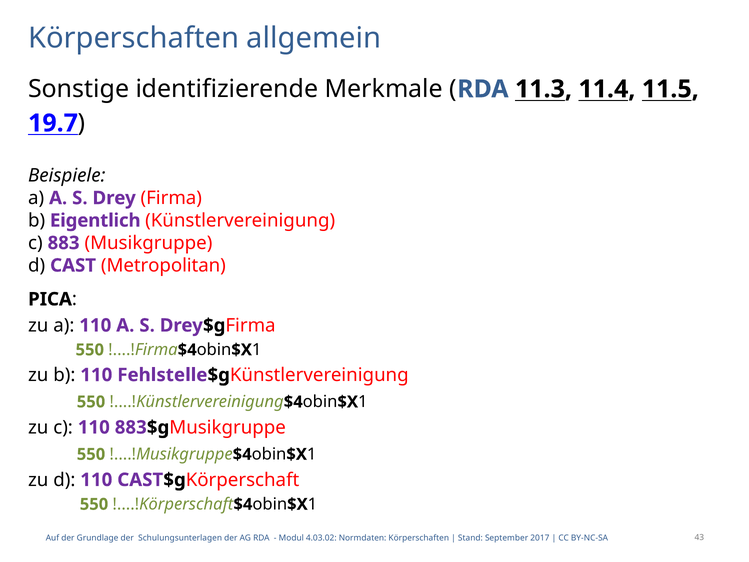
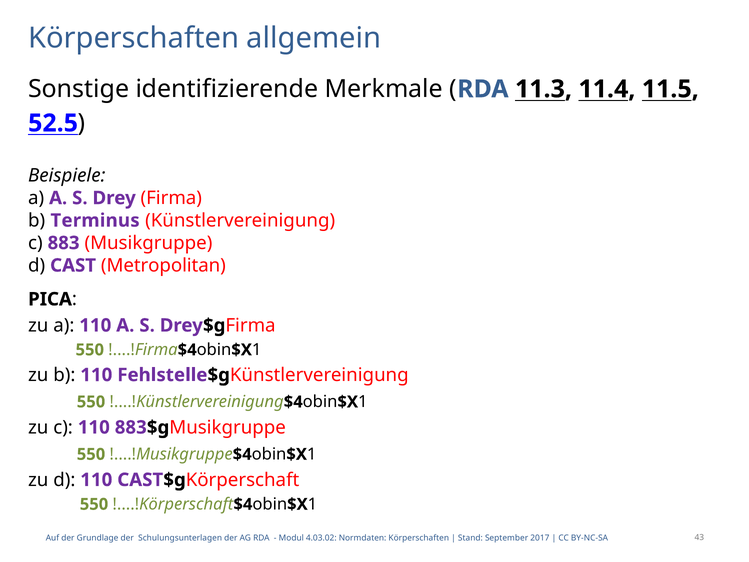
19.7: 19.7 -> 52.5 (53, 123)
Eigentlich: Eigentlich -> Terminus (95, 220)
